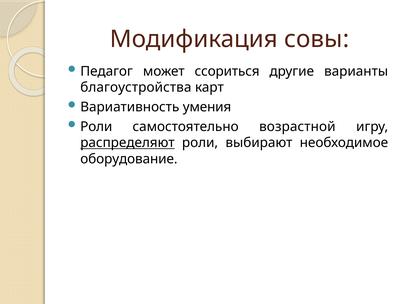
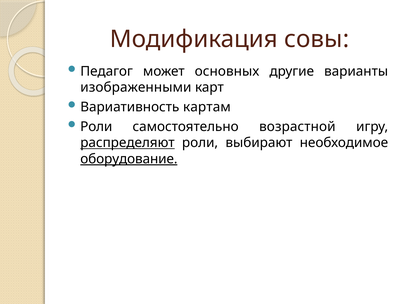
ссориться: ссориться -> основных (227, 71)
благоустройства: благоустройства -> изображенными (136, 87)
умения: умения -> картам (207, 107)
оборудование underline: none -> present (129, 159)
